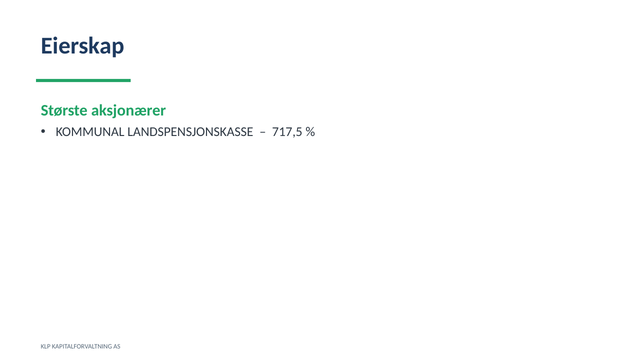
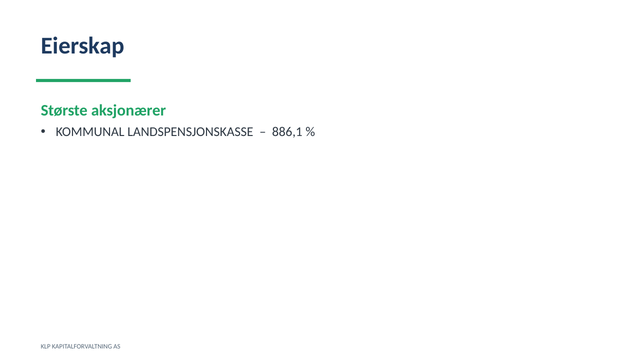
717,5: 717,5 -> 886,1 (287, 132)
